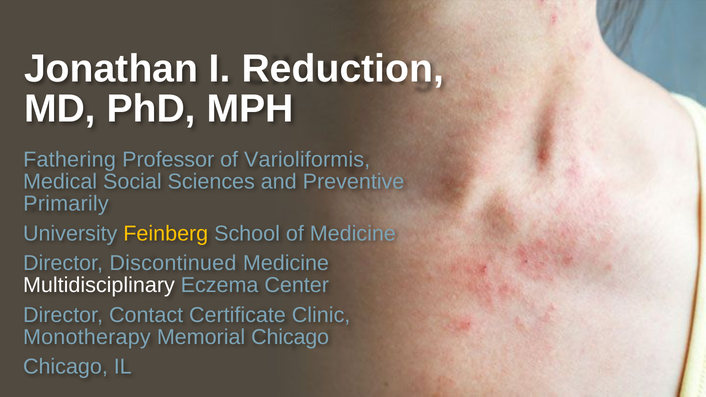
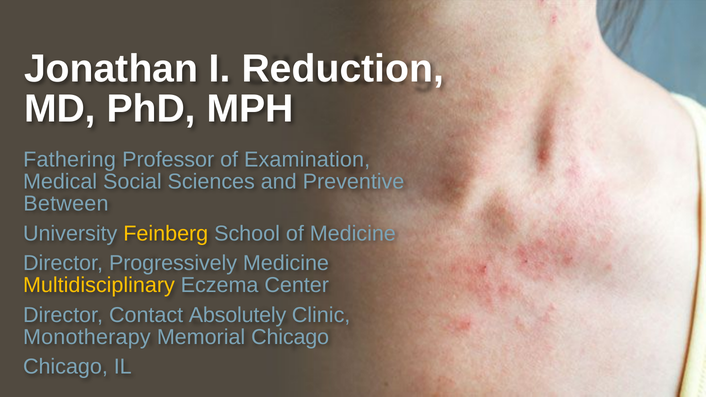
Varioliformis: Varioliformis -> Examination (307, 160)
Primarily: Primarily -> Between (66, 204)
Discontinued: Discontinued -> Progressively (173, 263)
Multidisciplinary colour: white -> yellow (99, 285)
Certificate: Certificate -> Absolutely (238, 315)
